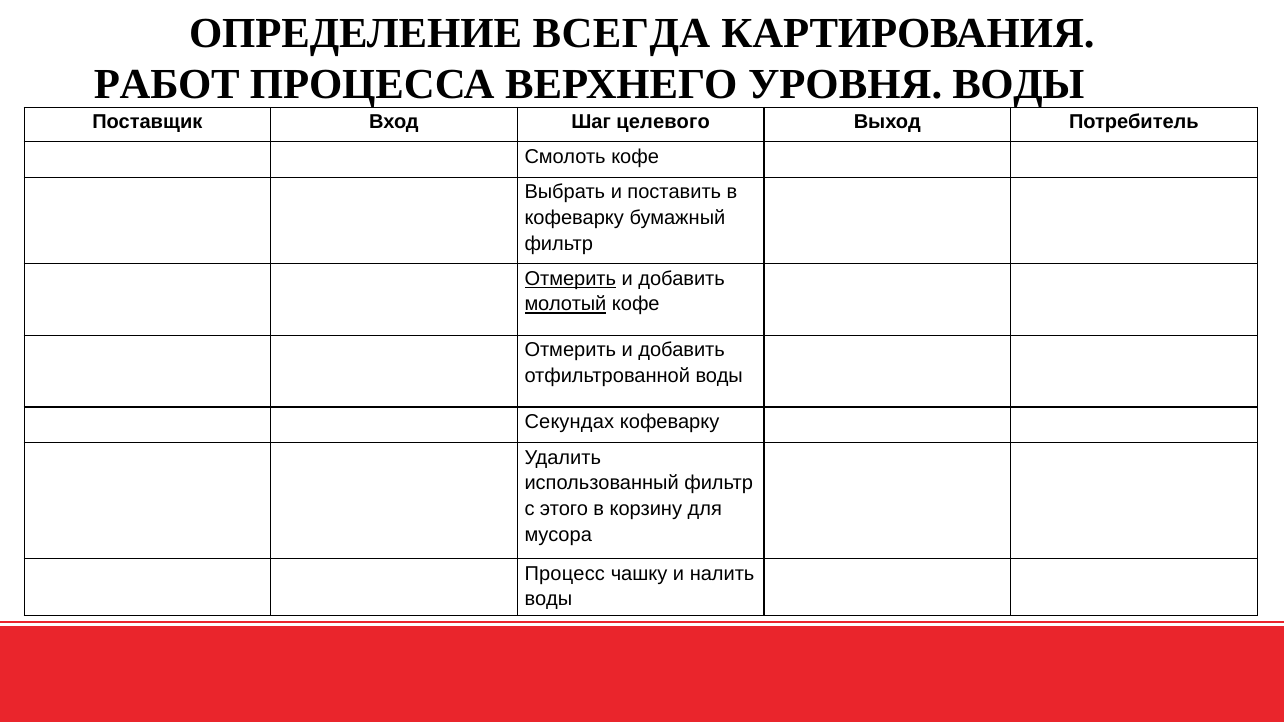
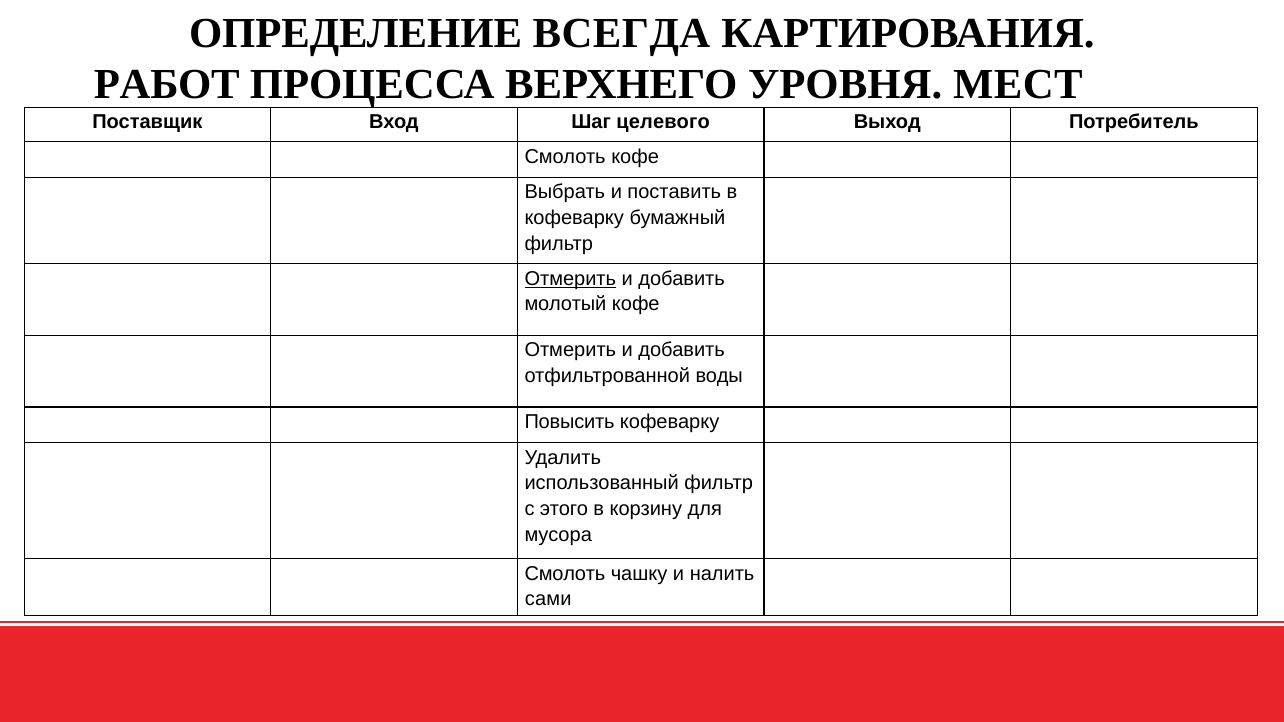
УРОВНЯ ВОДЫ: ВОДЫ -> МЕСТ (1018, 85)
молотый underline: present -> none (565, 304)
Секундах: Секундах -> Повысить (570, 422)
Процесс: Процесс -> Смолоть (565, 574)
воды: воды -> сами (548, 599)
